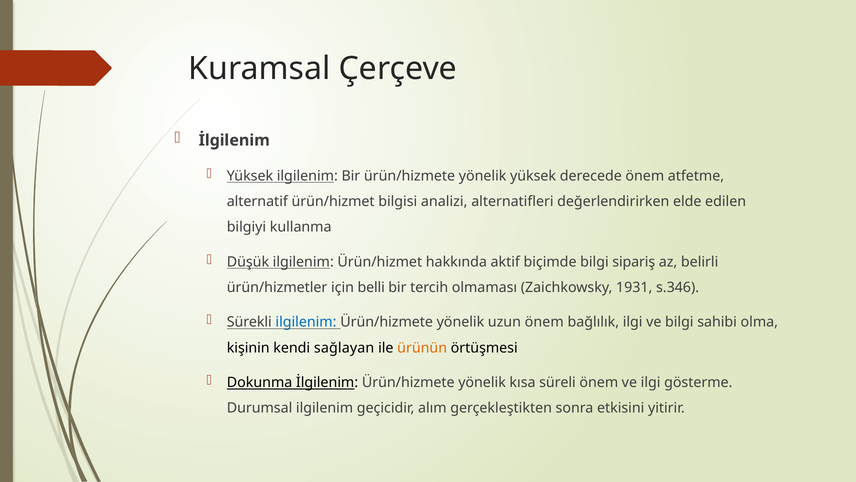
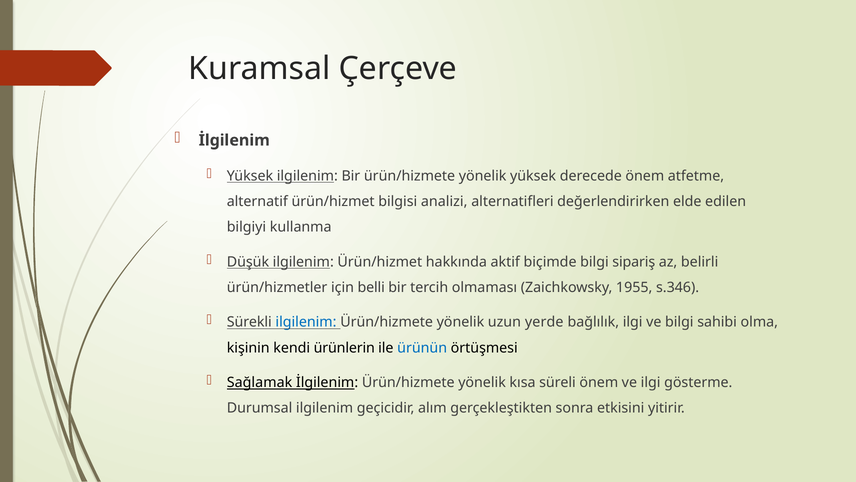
1931: 1931 -> 1955 (634, 287)
uzun önem: önem -> yerde (544, 322)
sağlayan: sağlayan -> ürünlerin (344, 347)
ürünün colour: orange -> blue (422, 347)
Dokunma: Dokunma -> Sağlamak (260, 382)
